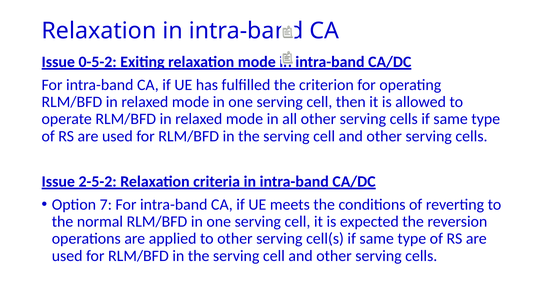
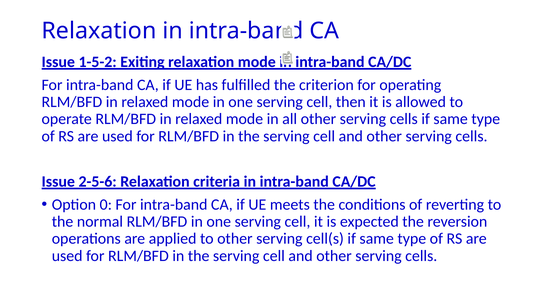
0-5-2: 0-5-2 -> 1-5-2 (98, 62)
2-5-2: 2-5-2 -> 2-5-6 (98, 182)
7: 7 -> 0 (106, 205)
